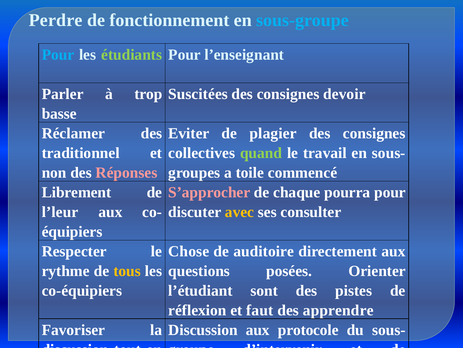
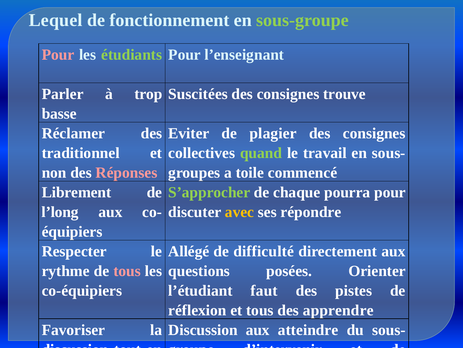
Perdre: Perdre -> Lequel (56, 20)
sous-groupe colour: light blue -> light green (303, 20)
Pour colour: light blue -> pink (58, 55)
devoir: devoir -> trouve (345, 94)
S’approcher colour: pink -> light green (209, 192)
l’leur: l’leur -> l’long (60, 212)
consulter: consulter -> répondre (311, 212)
Chose: Chose -> Allégé (189, 251)
auditoire: auditoire -> difficulté (264, 251)
tous colour: yellow -> pink (127, 270)
sont: sont -> faut (264, 290)
et faut: faut -> tous (260, 310)
protocole: protocole -> atteindre (308, 329)
